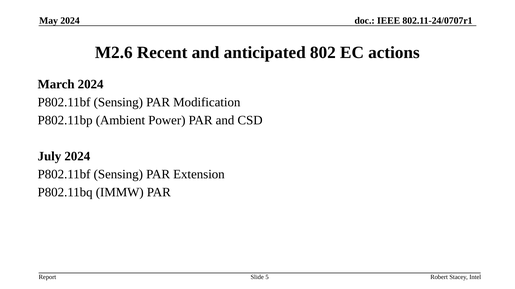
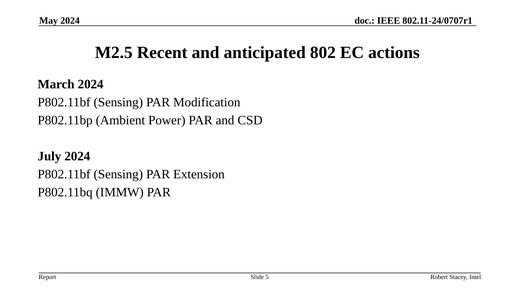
M2.6: M2.6 -> M2.5 (114, 53)
